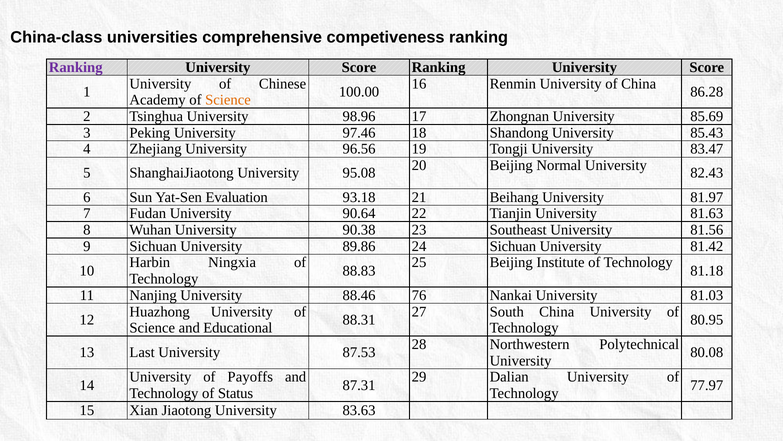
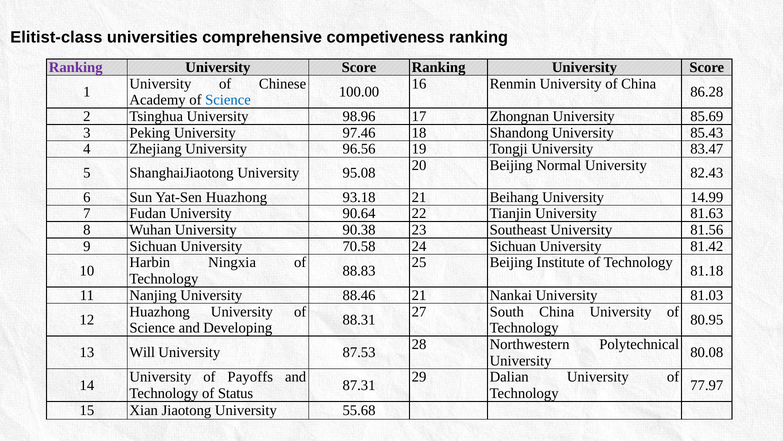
China-class: China-class -> Elitist-class (56, 37)
Science colour: orange -> blue (228, 100)
Yat-Sen Evaluation: Evaluation -> Huazhong (237, 197)
81.97: 81.97 -> 14.99 (707, 197)
89.86: 89.86 -> 70.58 (359, 246)
88.46 76: 76 -> 21 (419, 295)
Educational: Educational -> Developing (238, 328)
Last: Last -> Will (142, 352)
83.63: 83.63 -> 55.68 (359, 410)
